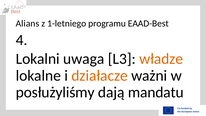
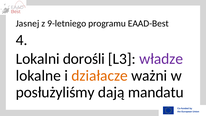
Alians: Alians -> Jasnej (27, 23)
1-letniego: 1-letniego -> 9-letniego (67, 23)
uwaga: uwaga -> dorośli (84, 59)
władze colour: orange -> purple (161, 59)
